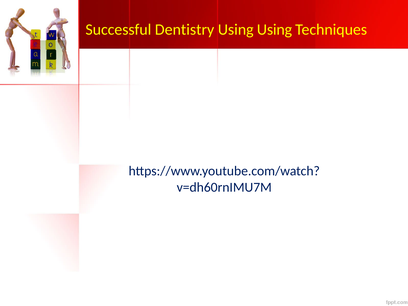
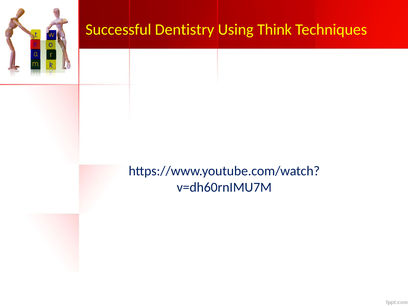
Using Using: Using -> Think (274, 30)
